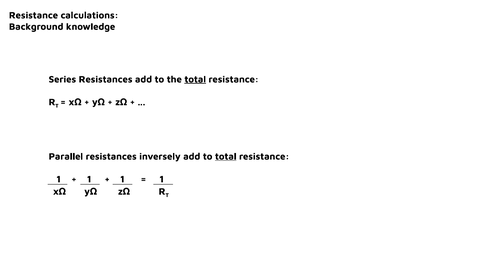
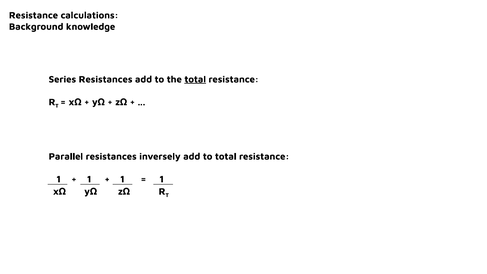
total underline: present -> none (226, 156)
